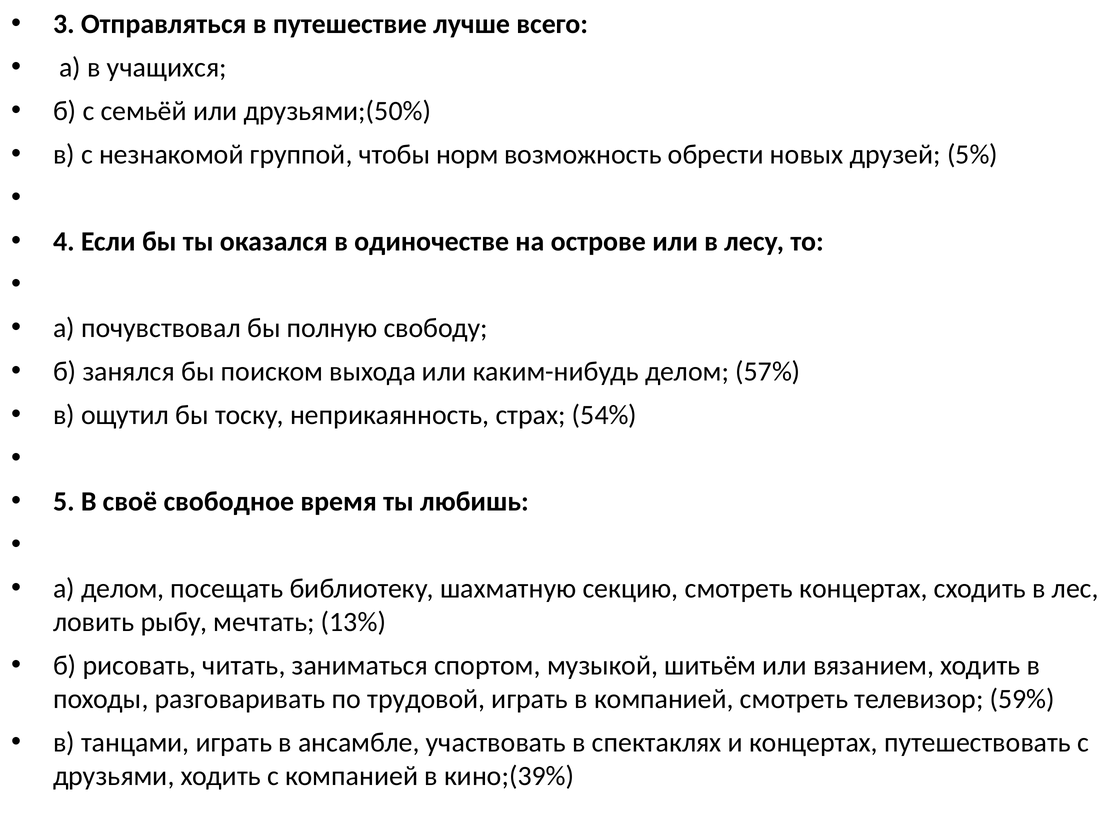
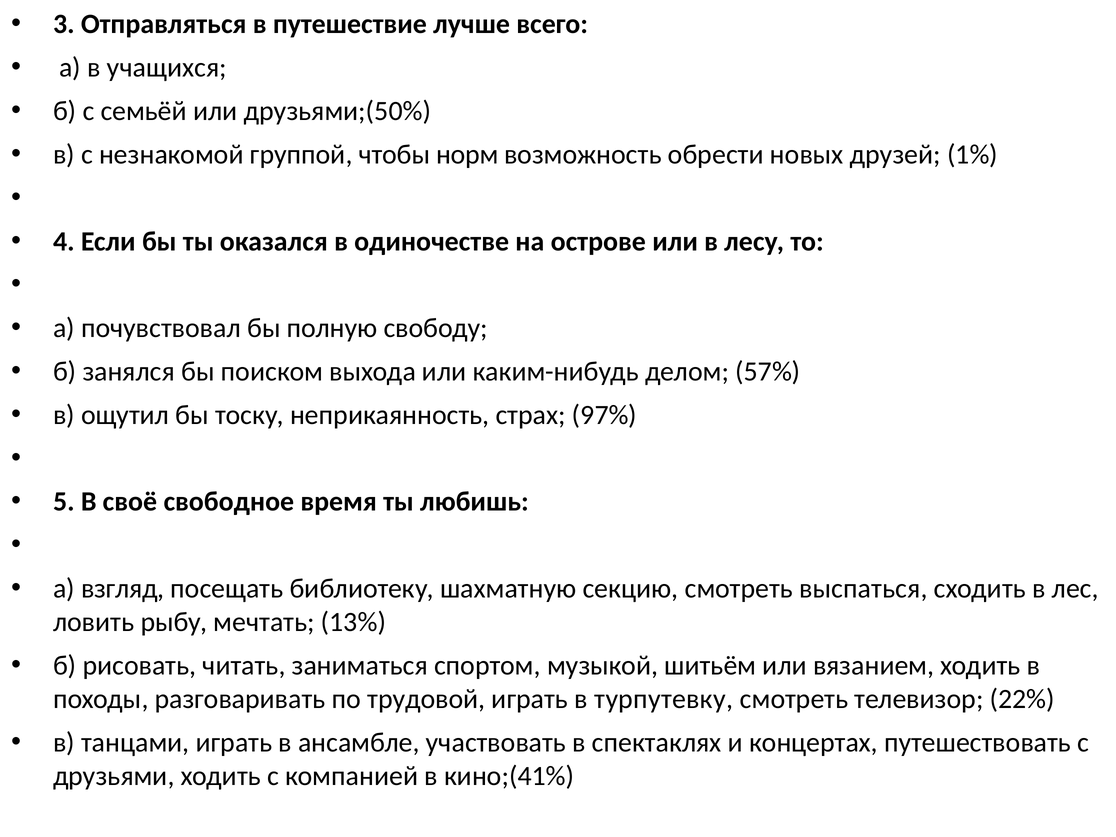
5%: 5% -> 1% (972, 155)
54%: 54% -> 97% (604, 415)
а делом: делом -> взгляд (123, 589)
смотреть концертах: концертах -> выспаться (863, 589)
в компанией: компанией -> турпутевку (664, 699)
59%: 59% -> 22% (1022, 699)
кино;(39%: кино;(39% -> кино;(41% (509, 776)
